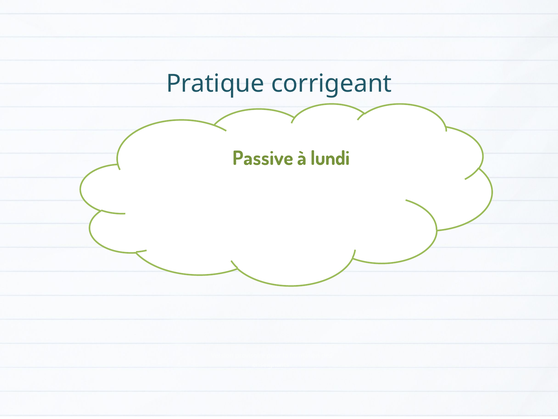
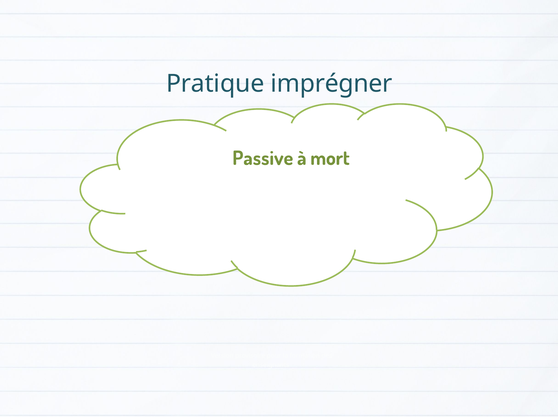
corrigeant: corrigeant -> imprégner (332, 84)
lundi: lundi -> mort (330, 158)
